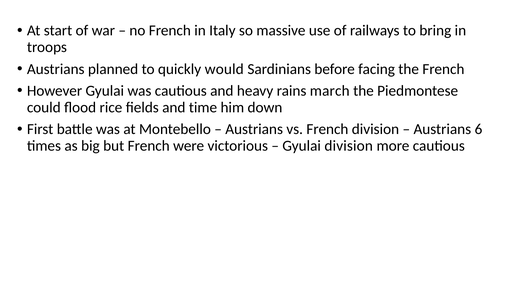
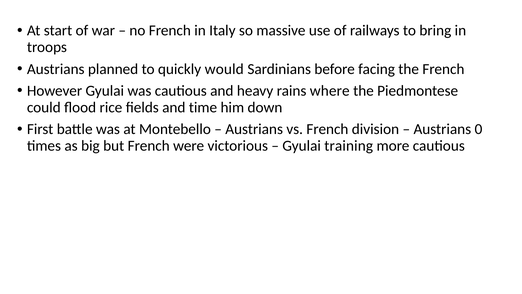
march: march -> where (330, 91)
6: 6 -> 0 (478, 129)
Gyulai division: division -> training (349, 146)
